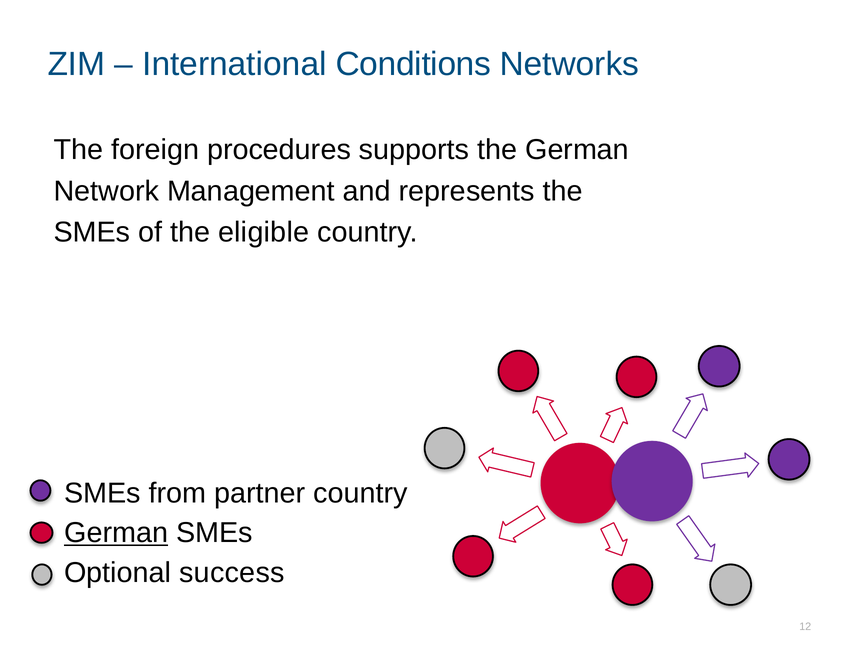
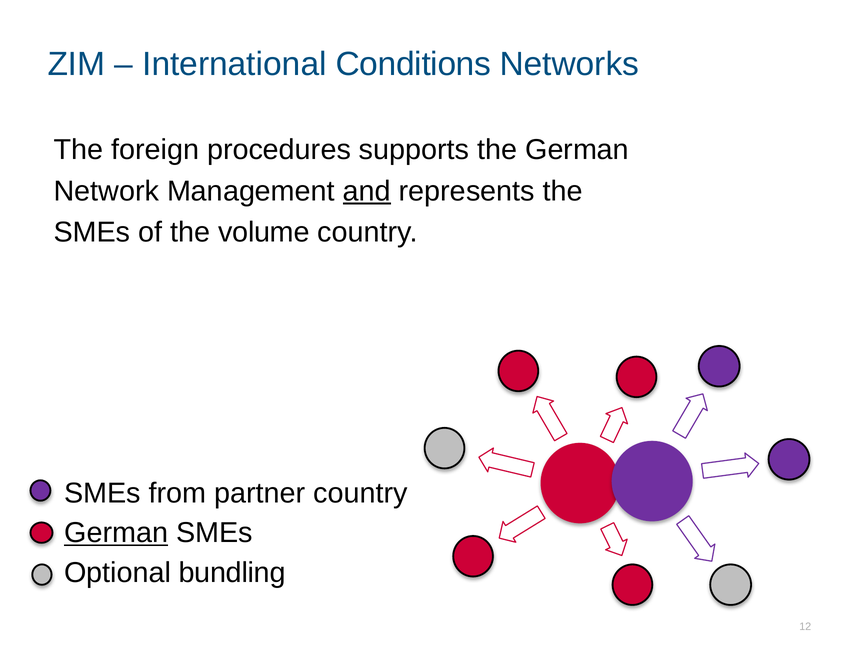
and underline: none -> present (367, 191)
eligible: eligible -> volume (264, 233)
success: success -> bundling (232, 573)
